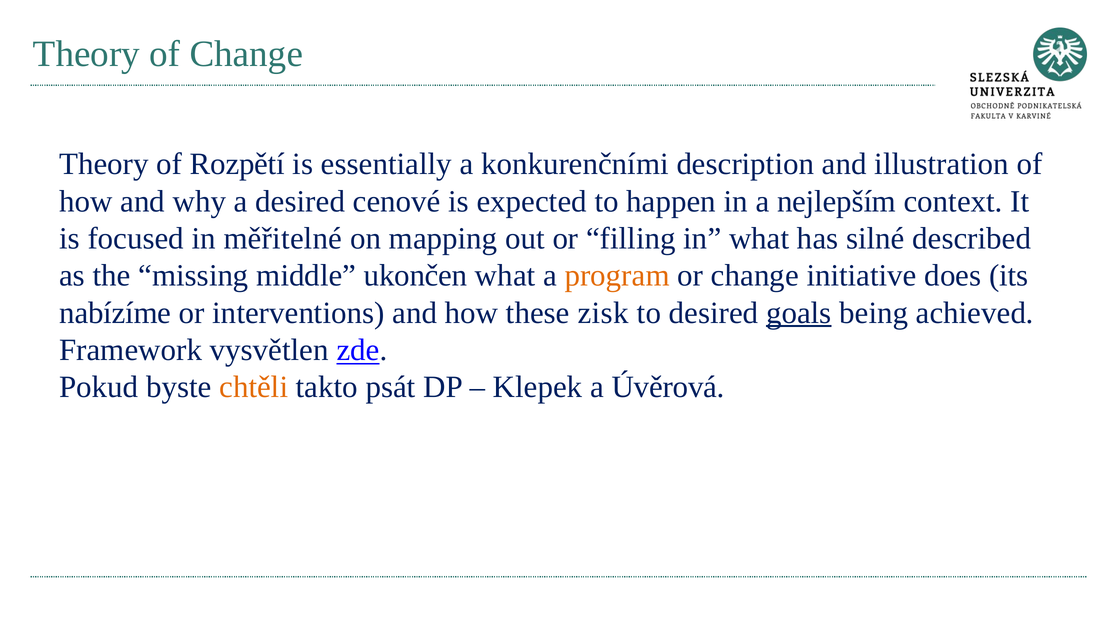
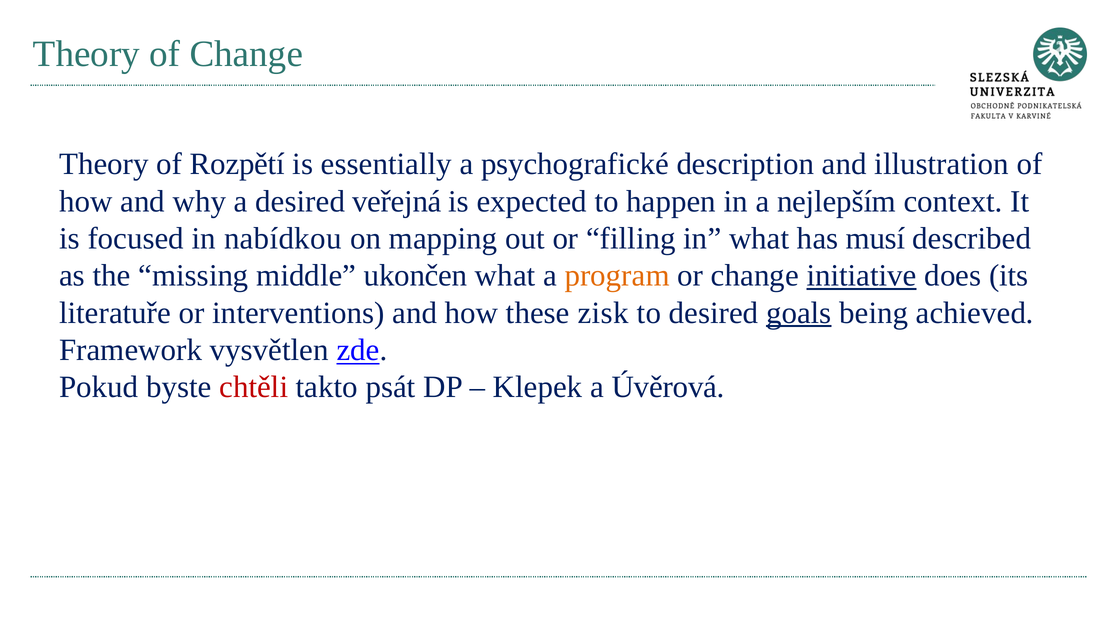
konkurenčními: konkurenčními -> psychografické (575, 164)
cenové: cenové -> veřejná (397, 201)
měřitelné: měřitelné -> nabídkou (283, 239)
silné: silné -> musí (875, 239)
initiative underline: none -> present (862, 276)
nabízíme: nabízíme -> literatuře (115, 313)
chtěli colour: orange -> red (254, 387)
